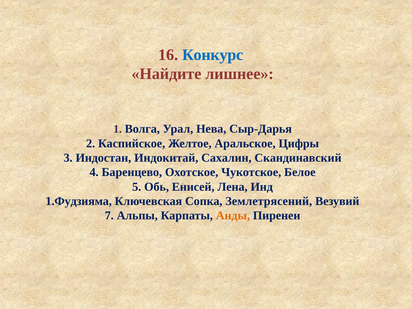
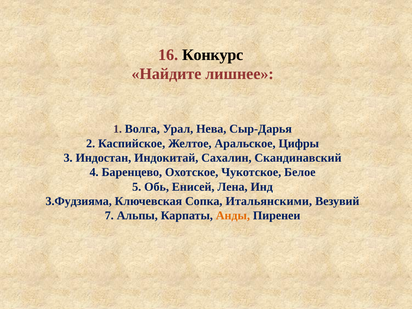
Конкурс colour: blue -> black (213, 55)
1.Фудзияма: 1.Фудзияма -> 3.Фудзияма (79, 201)
Землетрясений: Землетрясений -> Итальянскими (269, 201)
